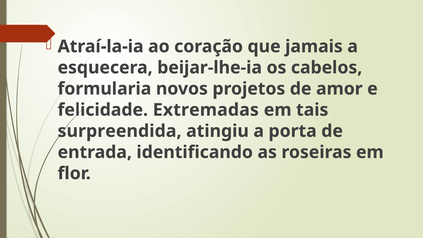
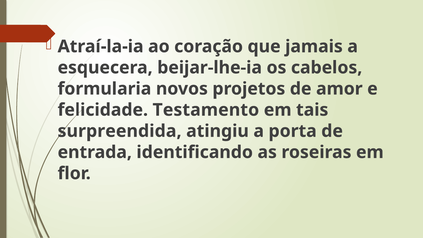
Extremadas: Extremadas -> Testamento (206, 110)
